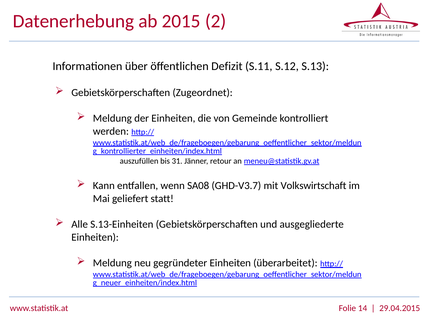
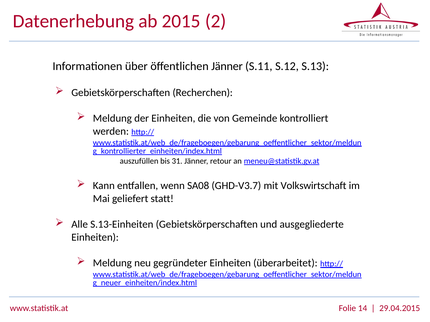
öffentlichen Defizit: Defizit -> Jänner (227, 66)
Zugeordnet: Zugeordnet -> Recherchen (203, 93)
